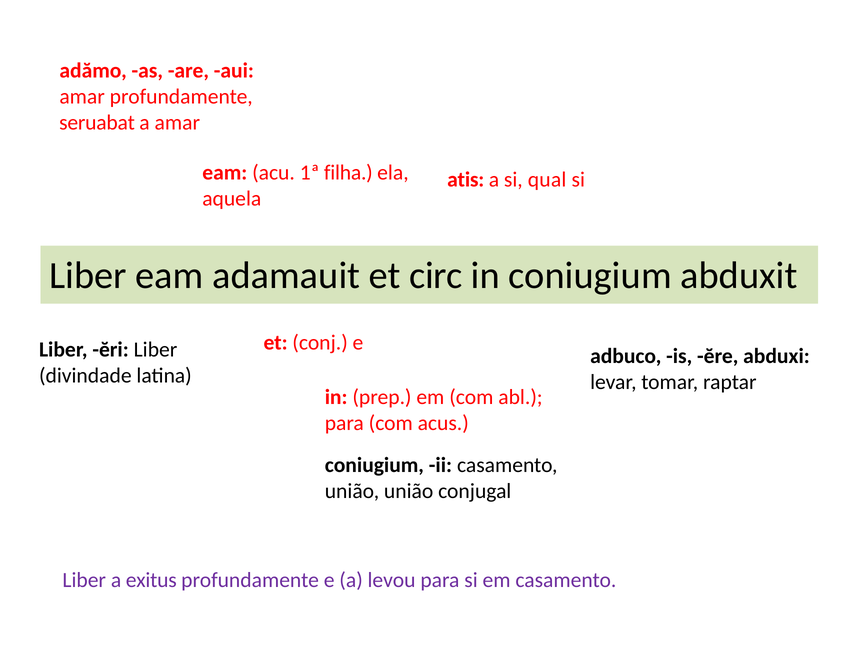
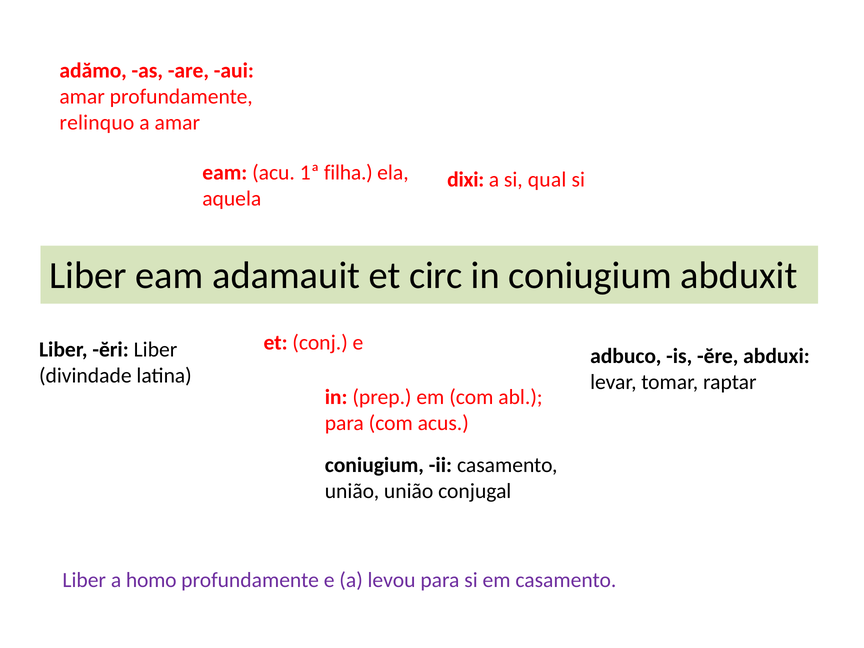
seruabat: seruabat -> relinquo (97, 123)
atis: atis -> dixi (466, 179)
exitus: exitus -> homo (151, 580)
